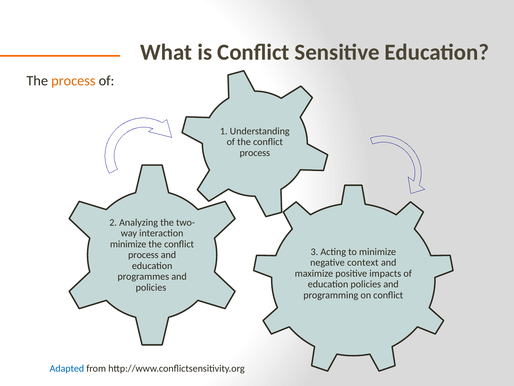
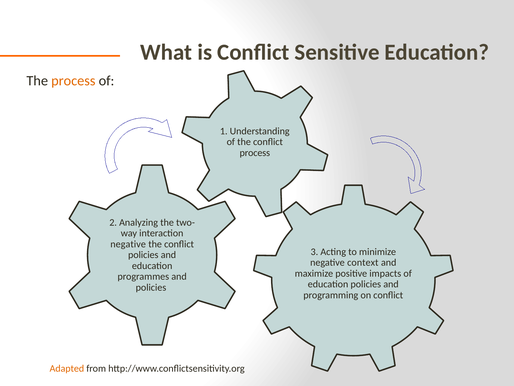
minimize: minimize -> negative (128, 244)
process: process -> policies (143, 255)
Adapted colour: blue -> orange (67, 368)
